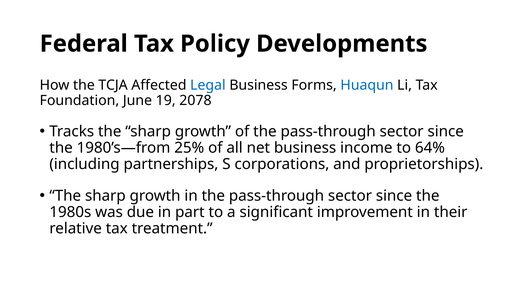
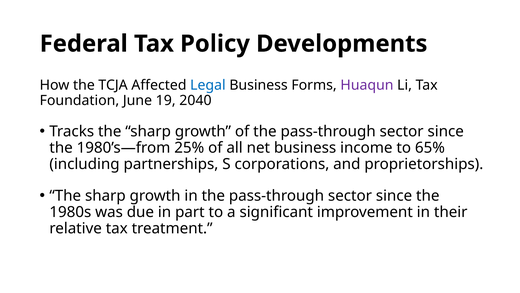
Huaqun colour: blue -> purple (367, 85)
2078: 2078 -> 2040 (195, 100)
64%: 64% -> 65% (430, 148)
